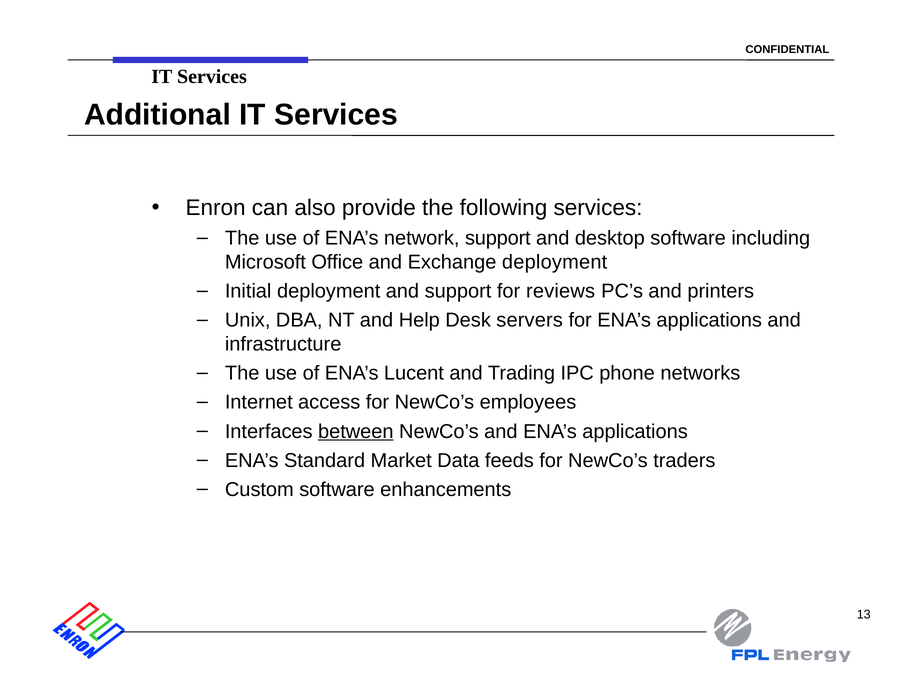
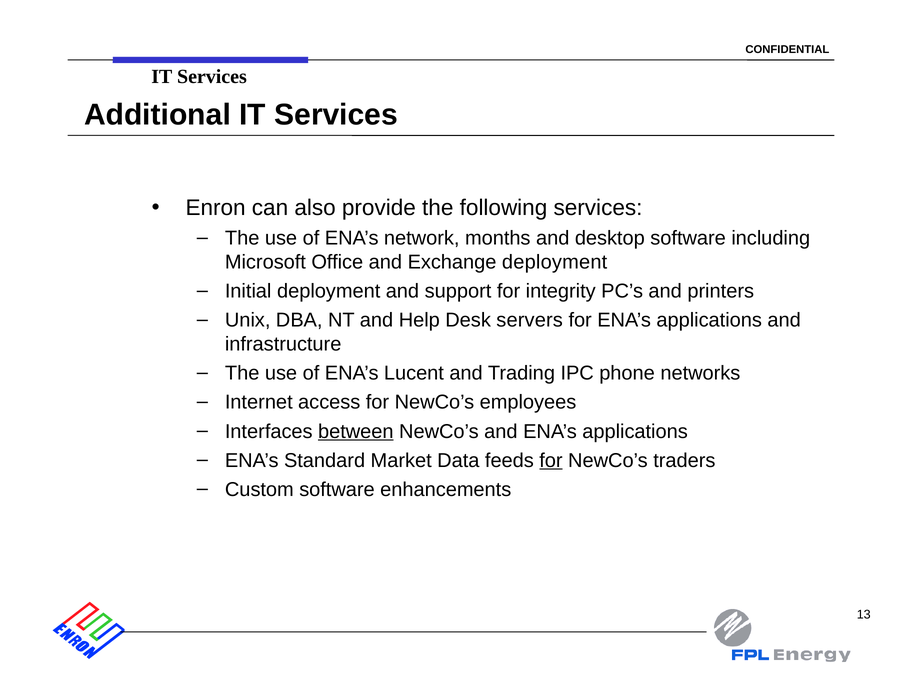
network support: support -> months (498, 238)
reviews: reviews -> integrity (561, 291)
for underline: none -> present (551, 460)
